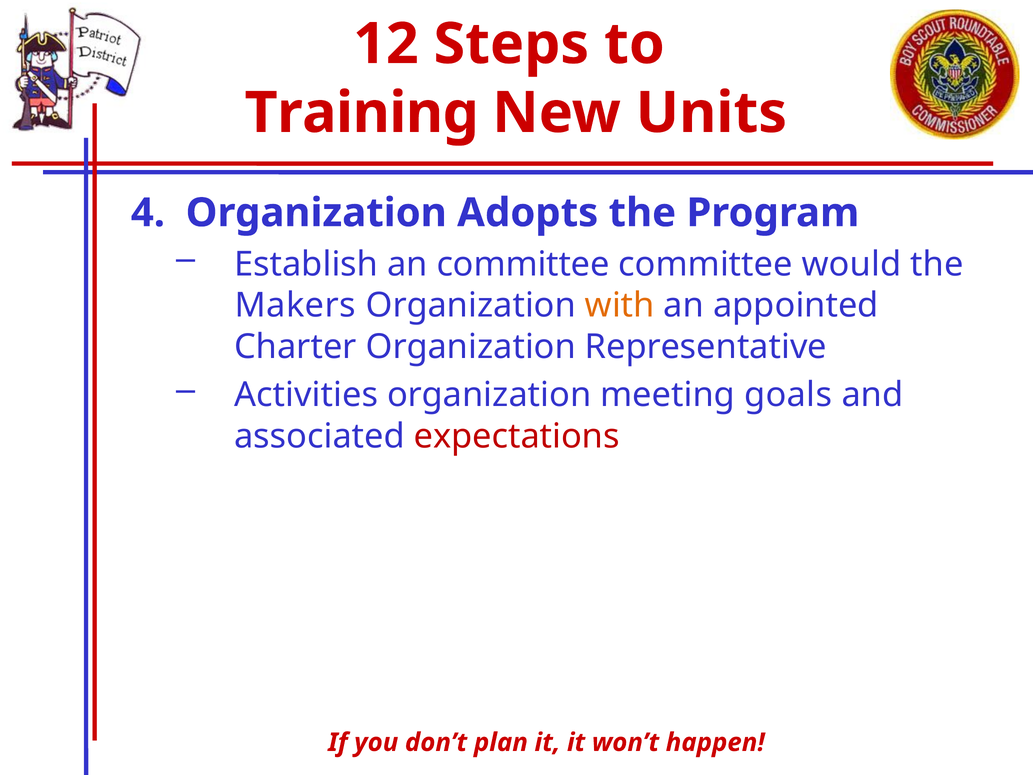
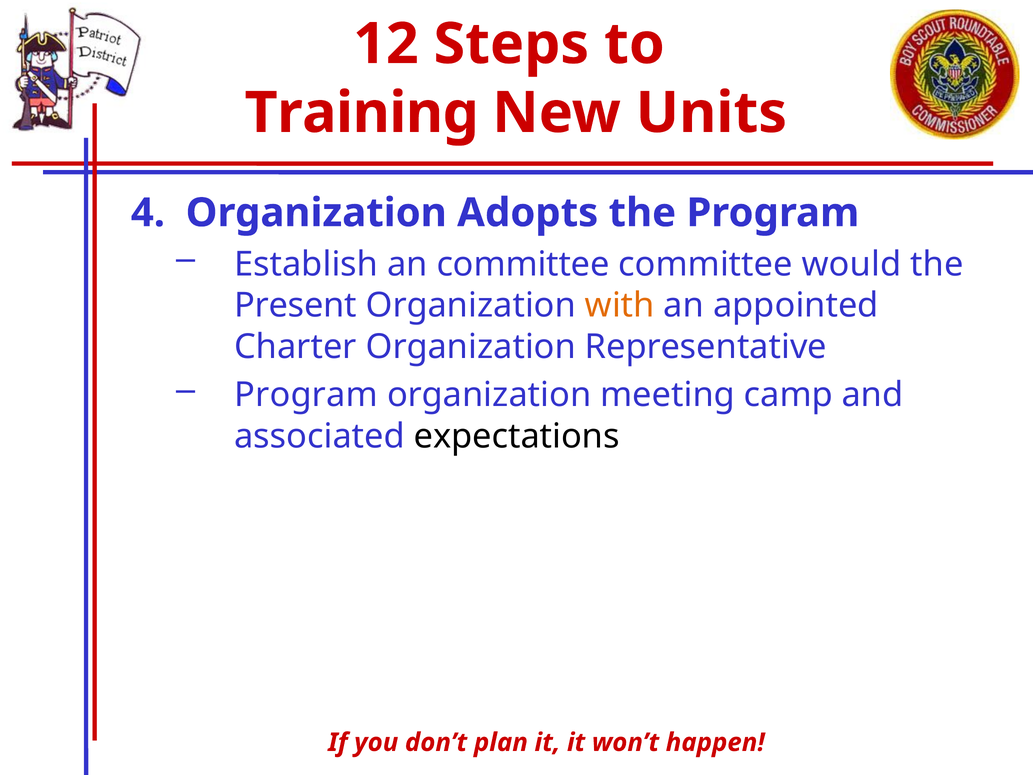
Makers: Makers -> Present (296, 305)
Activities: Activities -> Program (306, 395)
goals: goals -> camp (788, 395)
expectations colour: red -> black (517, 436)
